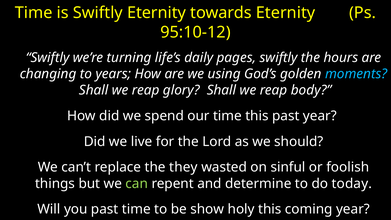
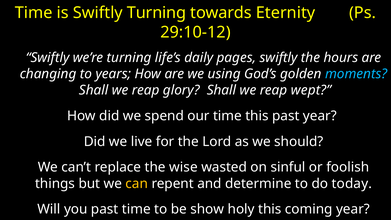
Swiftly Eternity: Eternity -> Turning (157, 13)
95:10-12: 95:10-12 -> 29:10-12 (195, 32)
body: body -> wept (311, 90)
they: they -> wise (183, 167)
can colour: light green -> yellow (137, 183)
